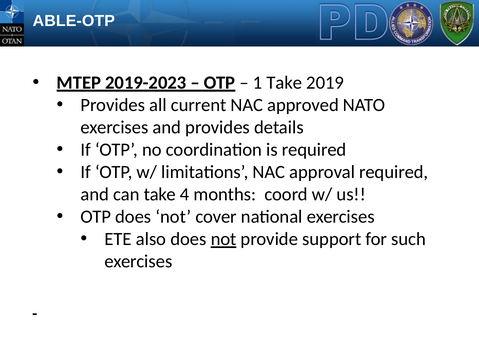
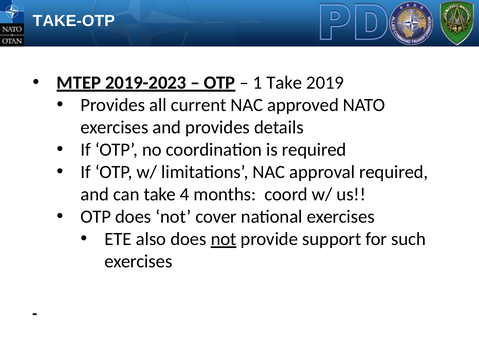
ABLE-OTP: ABLE-OTP -> TAKE-OTP (74, 21)
